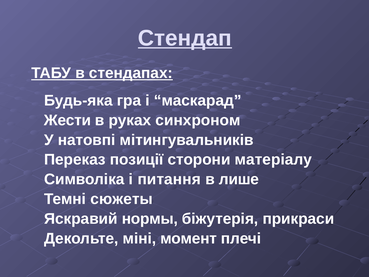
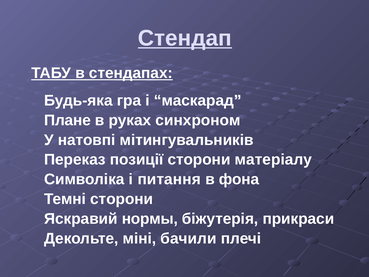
Жести: Жести -> Плане (67, 120)
лише: лише -> фона (239, 179)
Темні сюжеты: сюжеты -> сторони (122, 199)
момент: момент -> бачили (188, 238)
